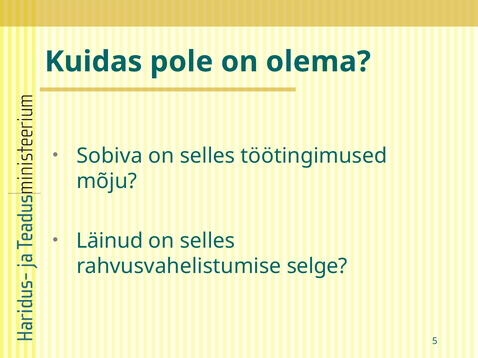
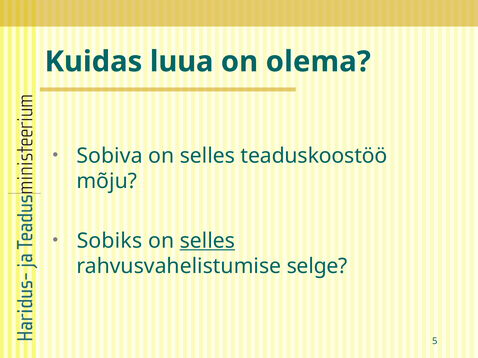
pole: pole -> luua (182, 62)
töötingimused: töötingimused -> teaduskoostöö (314, 156)
Läinud: Läinud -> Sobiks (110, 241)
selles underline: none -> present (207, 241)
